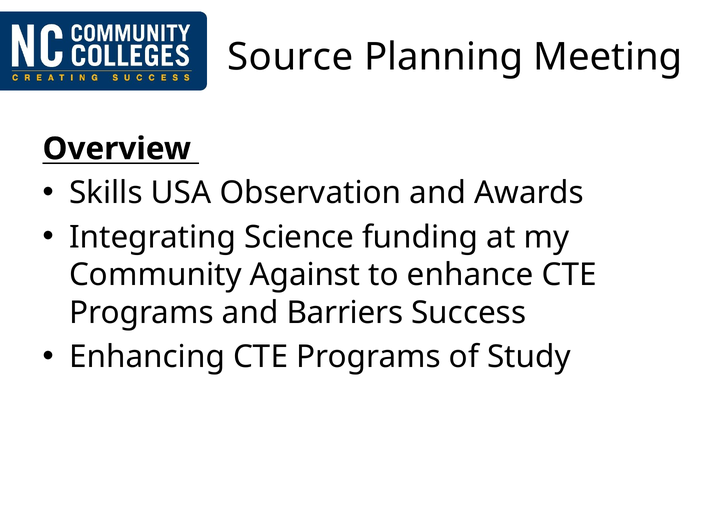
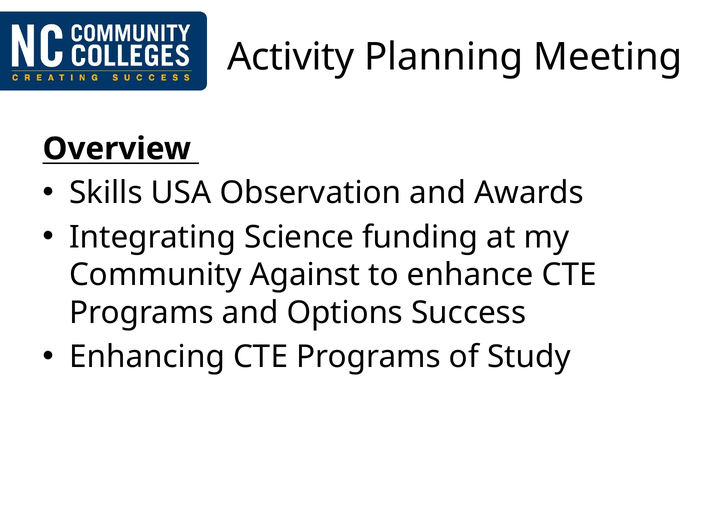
Source: Source -> Activity (291, 57)
Barriers: Barriers -> Options (345, 313)
